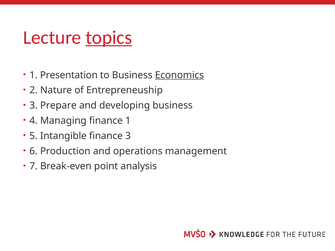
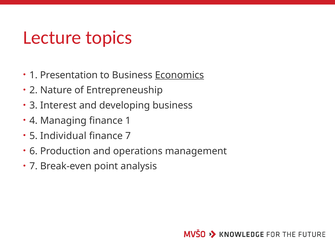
topics underline: present -> none (109, 38)
Prepare: Prepare -> Interest (58, 106)
Intangible: Intangible -> Individual (63, 136)
finance 3: 3 -> 7 (128, 136)
